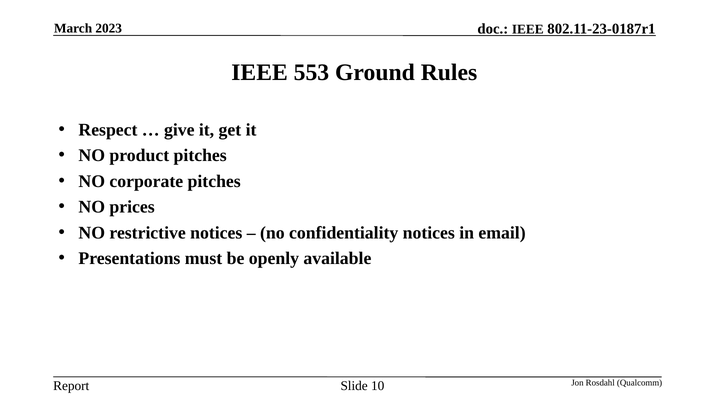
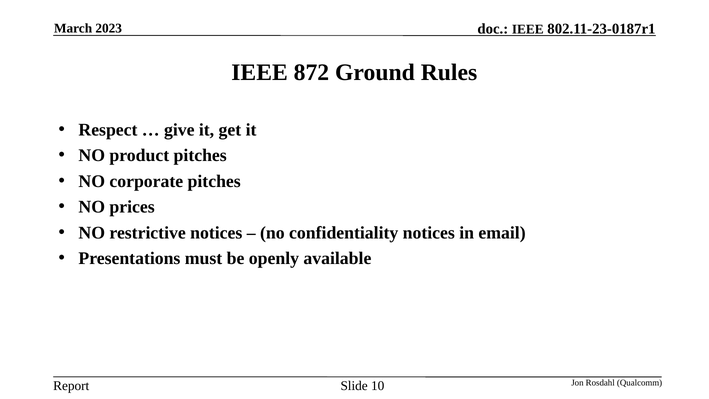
553: 553 -> 872 (311, 72)
